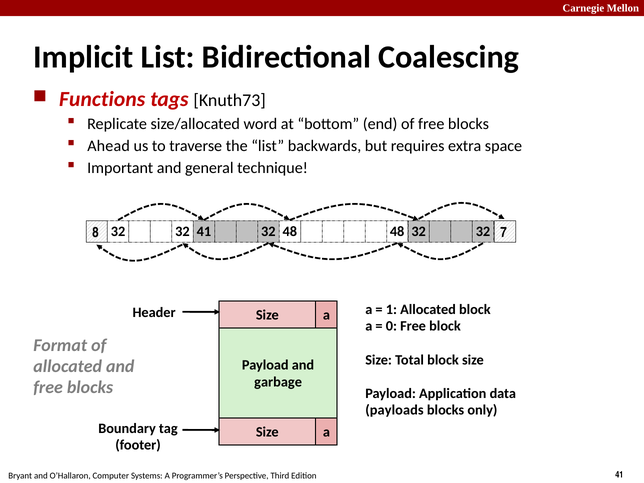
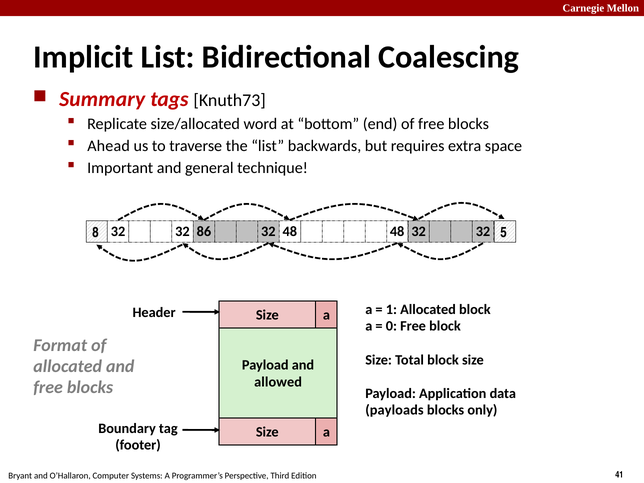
Functions: Functions -> Summary (102, 99)
32 41: 41 -> 86 (204, 232)
7: 7 -> 5 (504, 232)
garbage: garbage -> allowed (278, 382)
